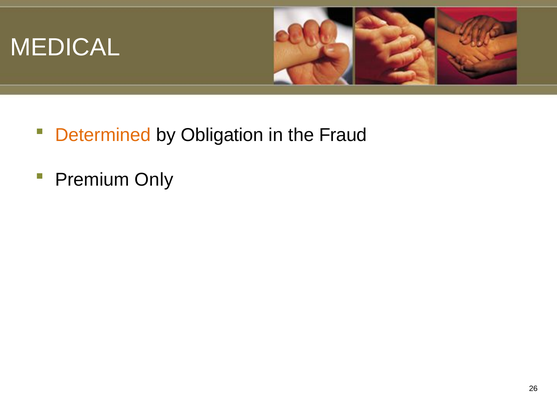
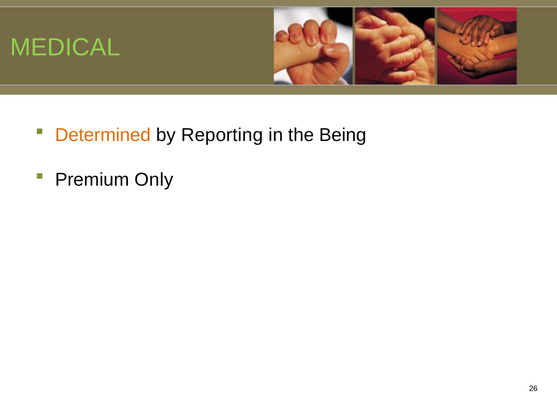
MEDICAL colour: white -> light green (65, 47)
Obligation: Obligation -> Reporting (222, 135)
Fraud: Fraud -> Being (343, 135)
